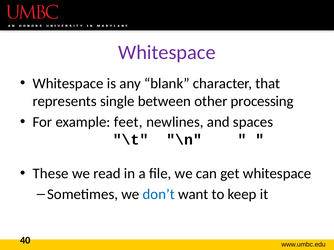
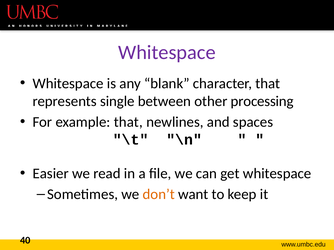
example feet: feet -> that (128, 122)
These: These -> Easier (51, 174)
don’t colour: blue -> orange (159, 195)
